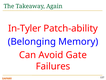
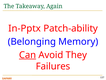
In-Tyler: In-Tyler -> In-Pptx (25, 28)
Can underline: none -> present (28, 55)
Gate: Gate -> They (76, 55)
